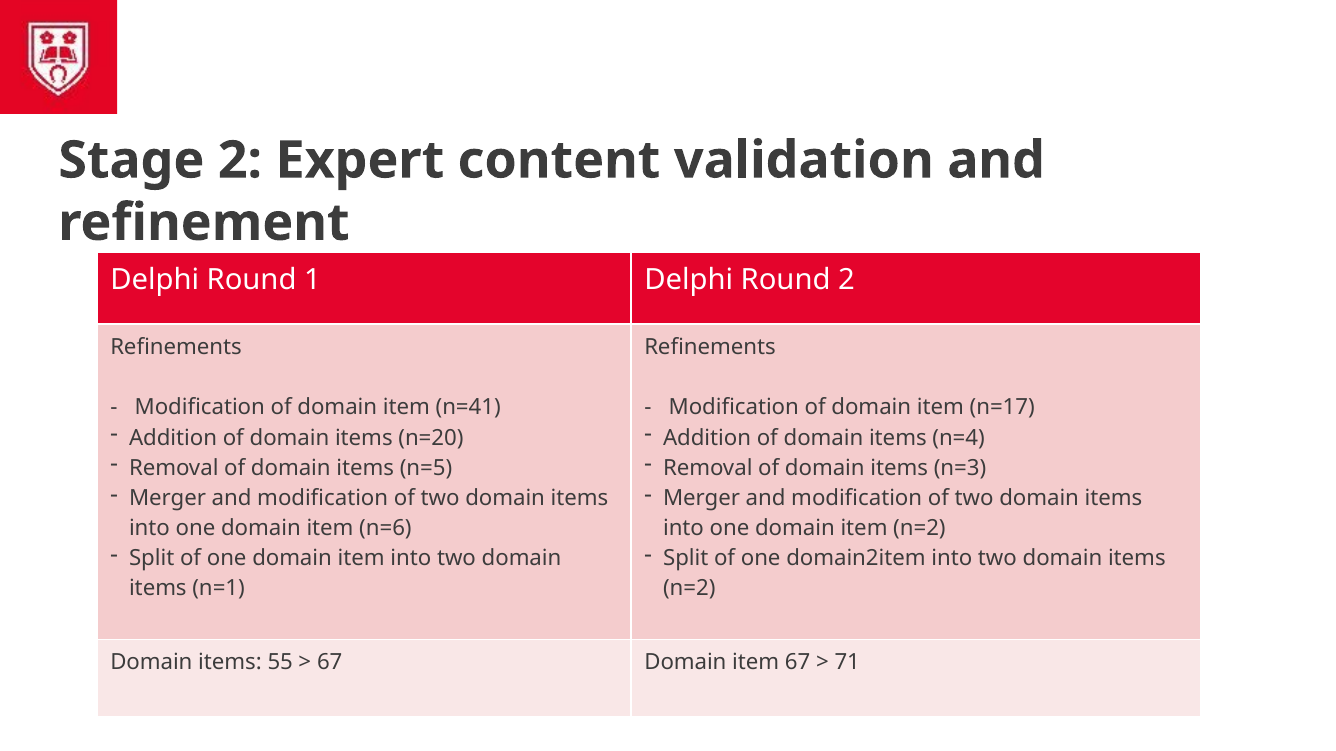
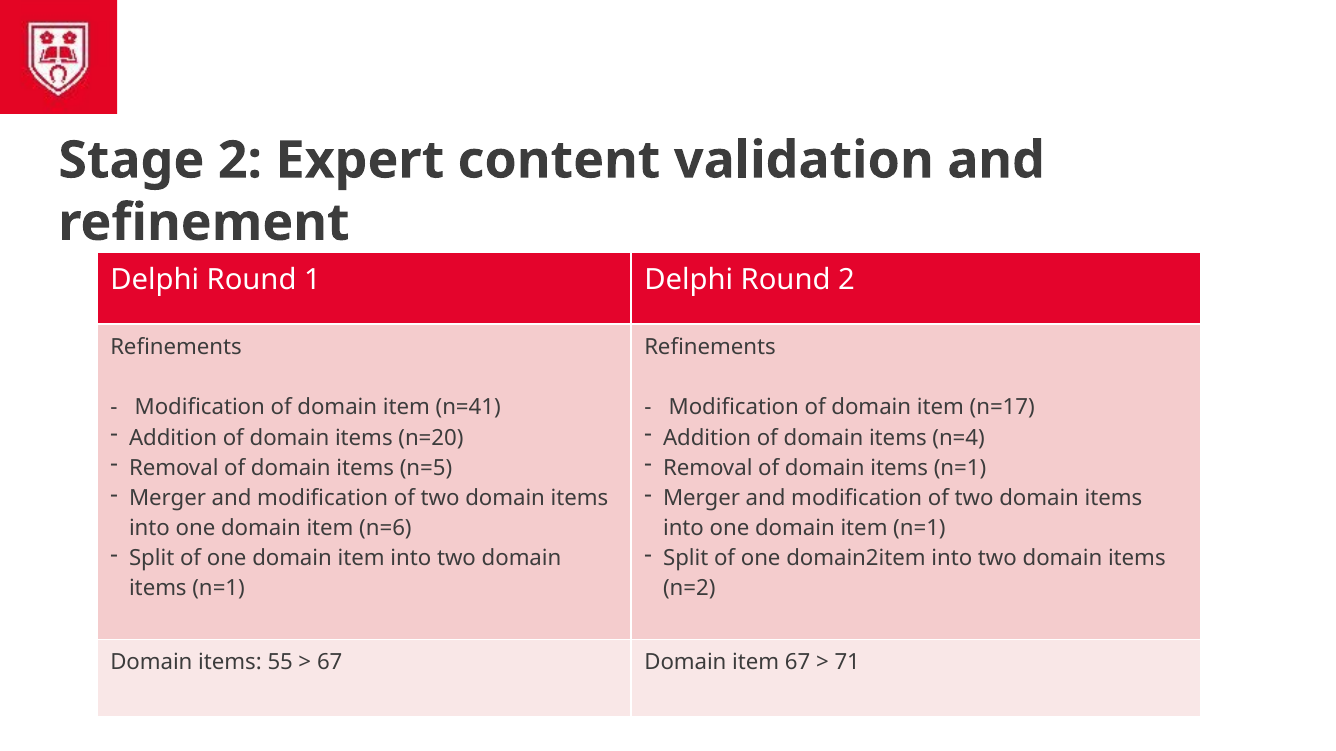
of domain items n=3: n=3 -> n=1 (960, 468)
item n=2: n=2 -> n=1 (919, 529)
